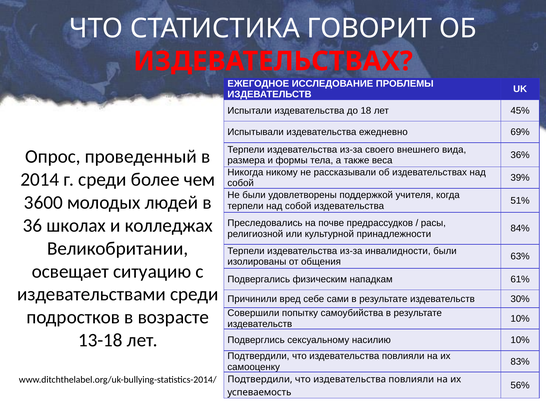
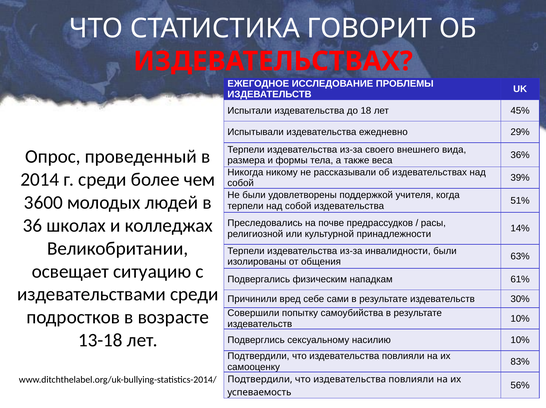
69%: 69% -> 29% (520, 132)
84%: 84% -> 14% (520, 229)
